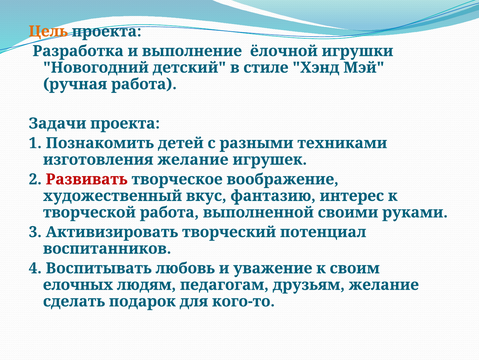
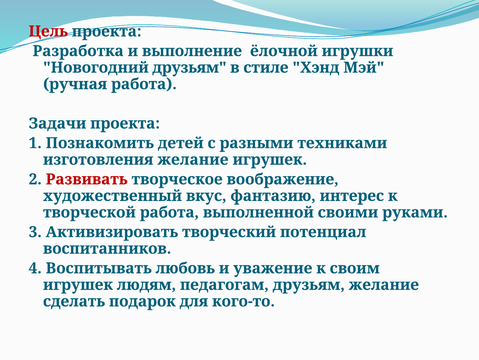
Цель colour: orange -> red (48, 31)
Новогодний детский: детский -> друзьям (190, 67)
елочных: елочных -> игрушек (78, 284)
